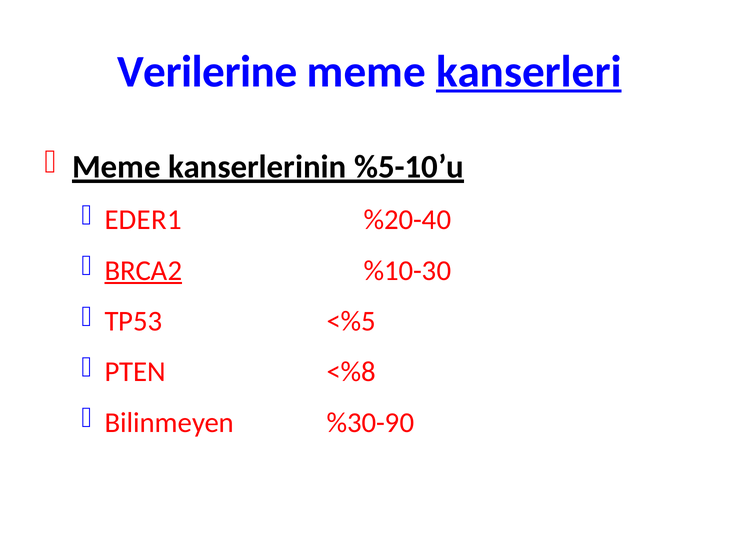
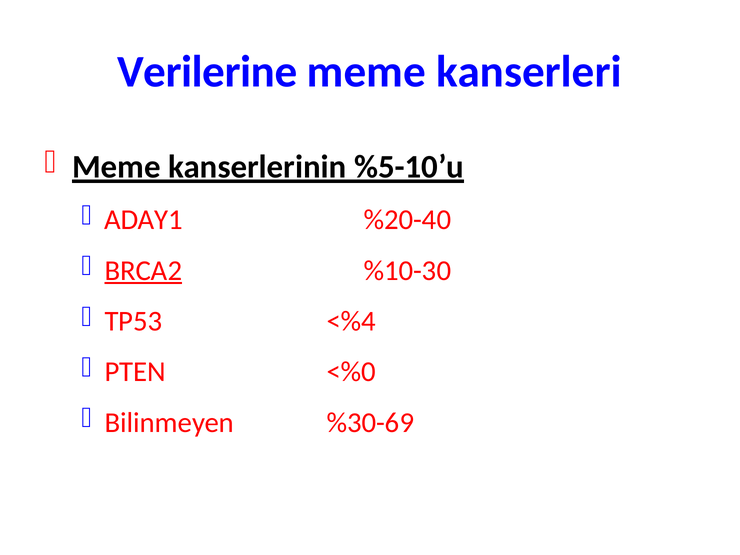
kanserleri underline: present -> none (529, 72)
EDER1: EDER1 -> ADAY1 (143, 220)
<%5: <%5 -> <%4 (351, 321)
<%8: <%8 -> <%0 (351, 372)
%30-90: %30-90 -> %30-69 (370, 423)
